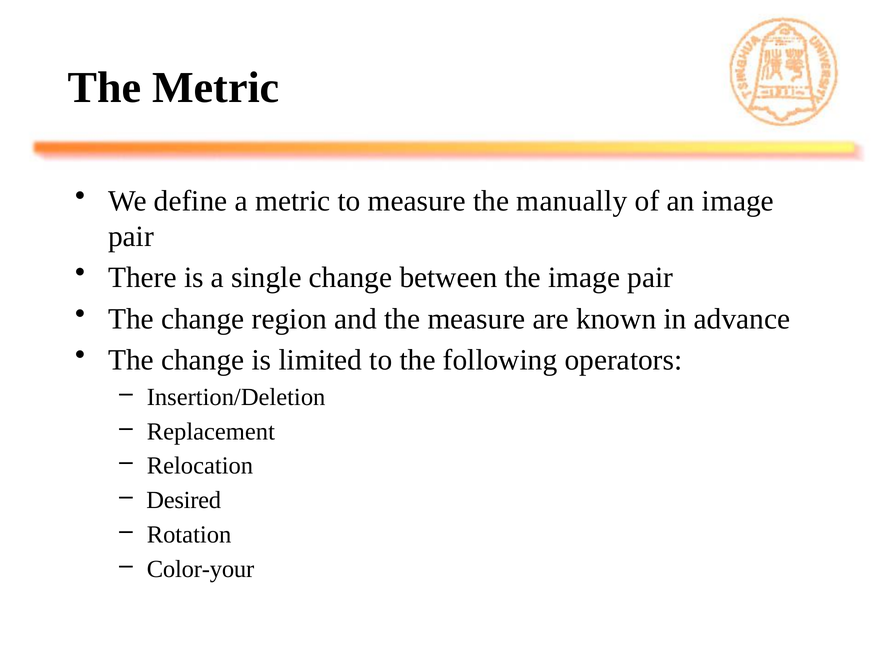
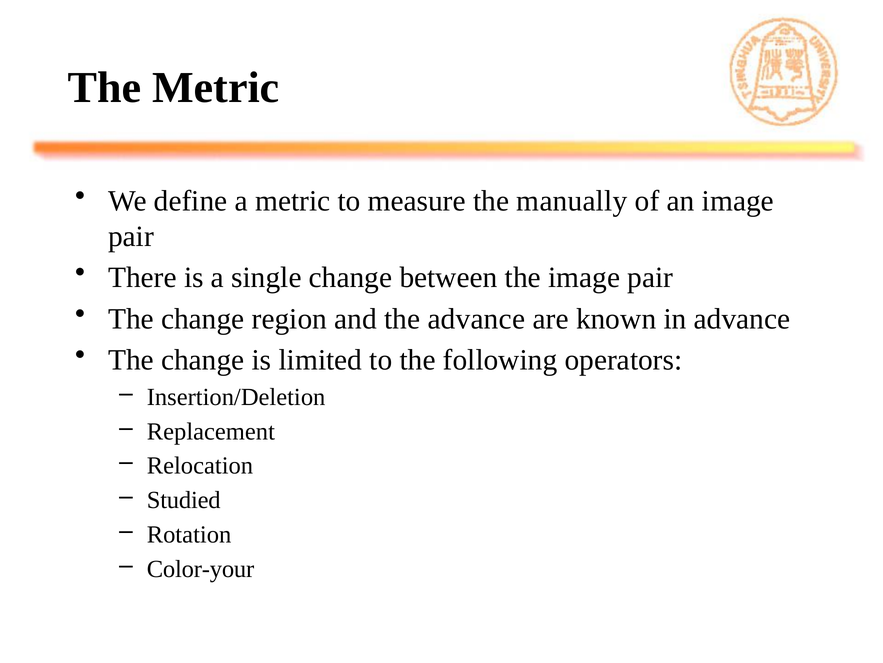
the measure: measure -> advance (476, 318)
Desired: Desired -> Studied (184, 500)
